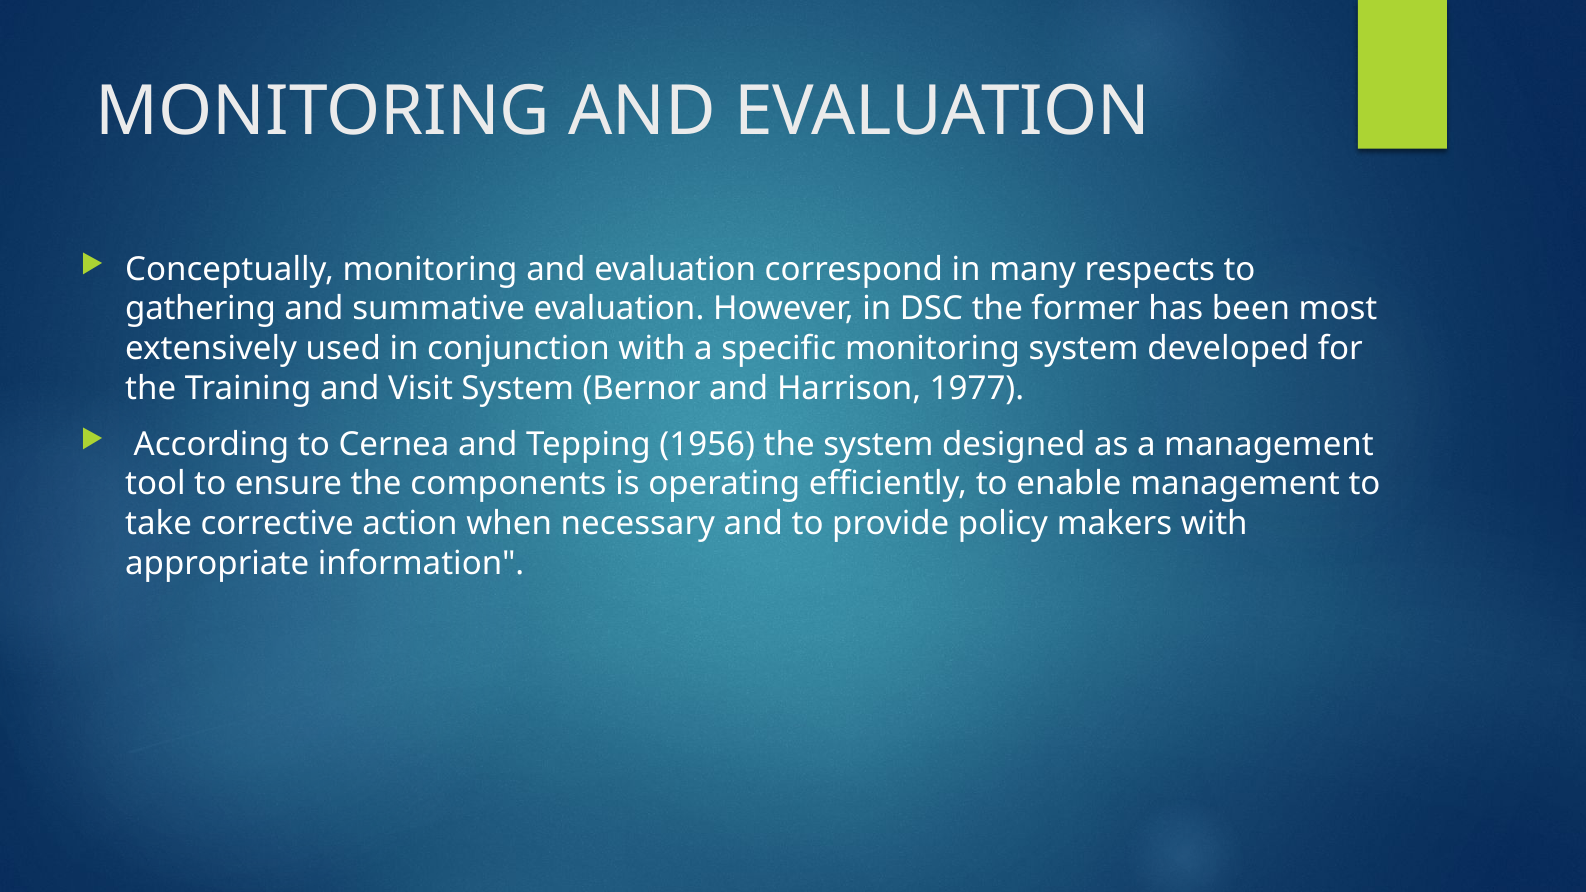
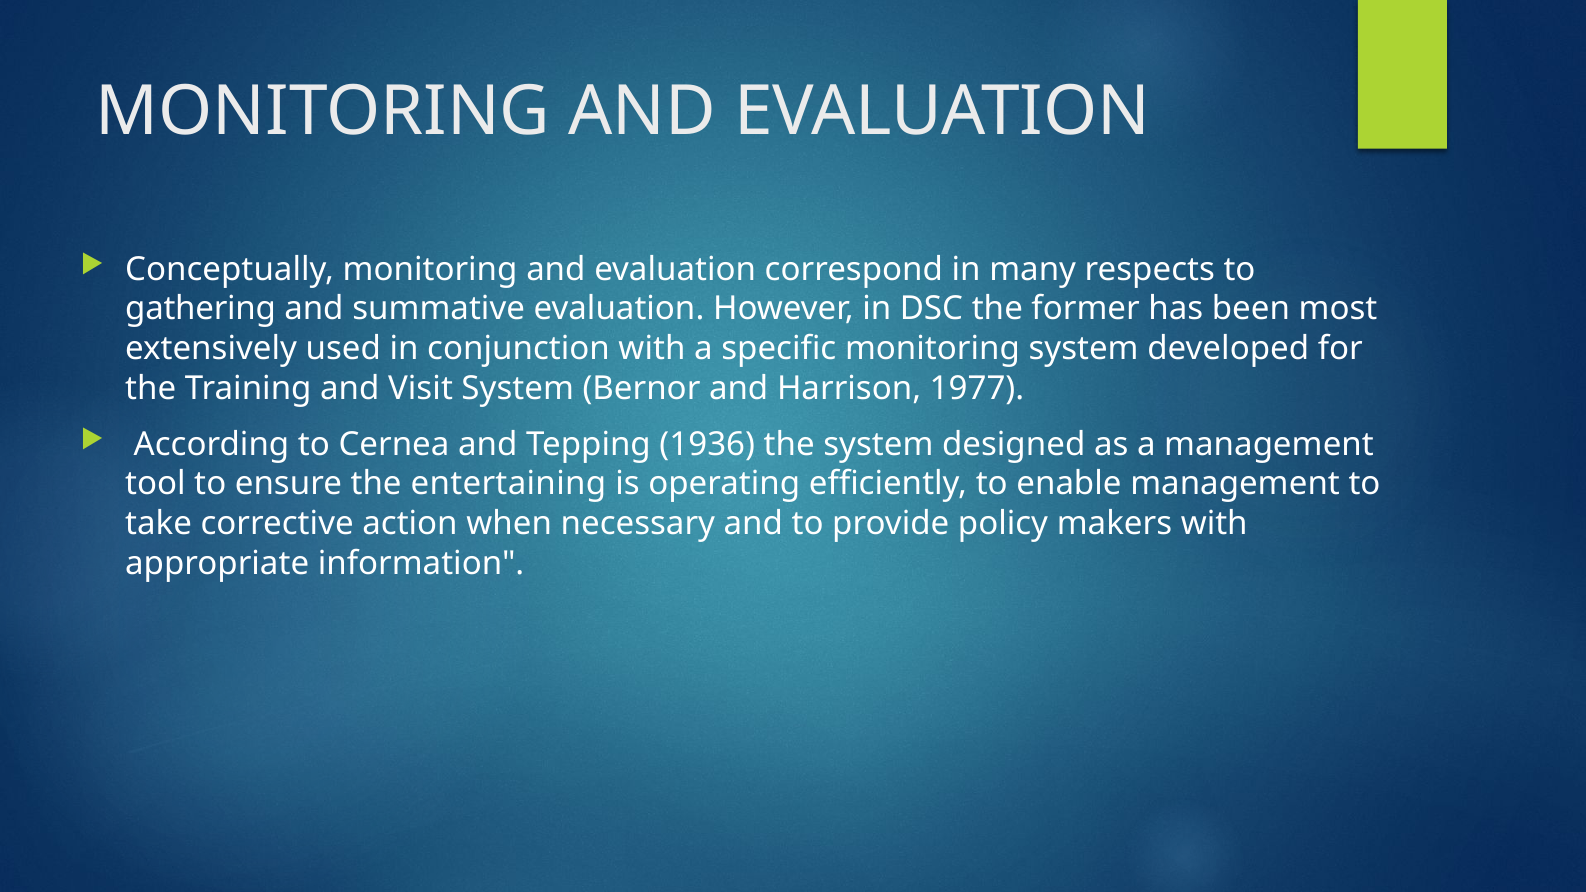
1956: 1956 -> 1936 (707, 444)
components: components -> entertaining (508, 484)
